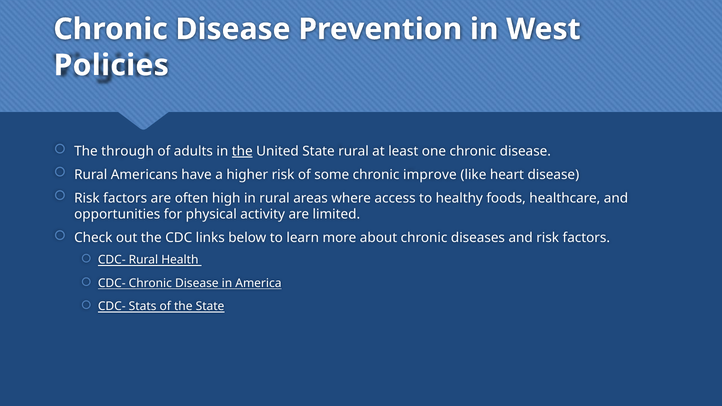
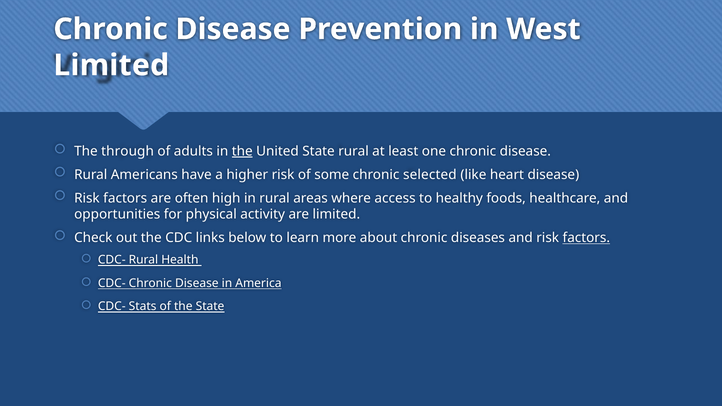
Policies: Policies -> Limited (111, 65)
improve: improve -> selected (430, 175)
factors underline: none -> present (586, 238)
